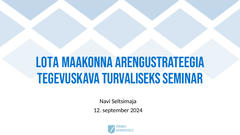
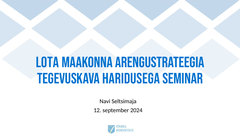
turvaliseks: turvaliseks -> haridusega (131, 78)
